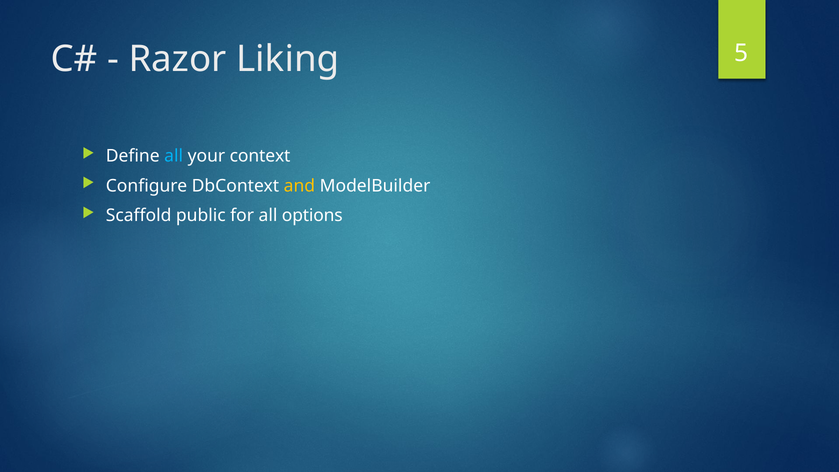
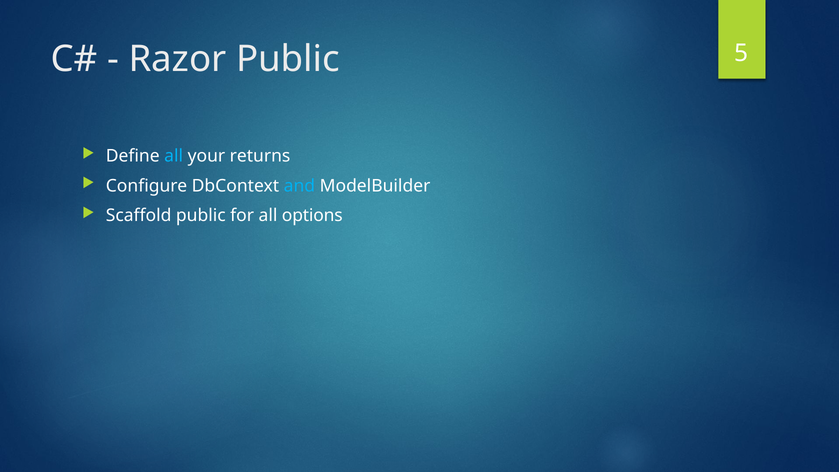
Razor Liking: Liking -> Public (288, 59)
context: context -> returns (260, 156)
and colour: yellow -> light blue (299, 186)
